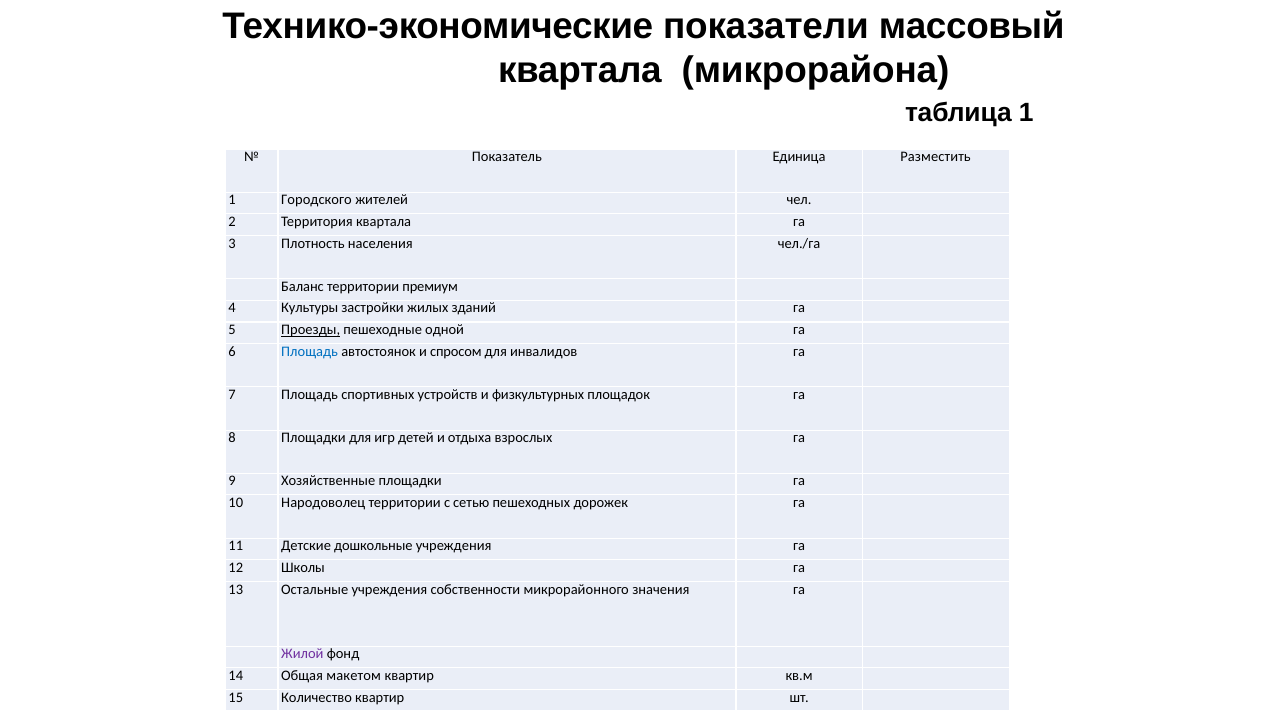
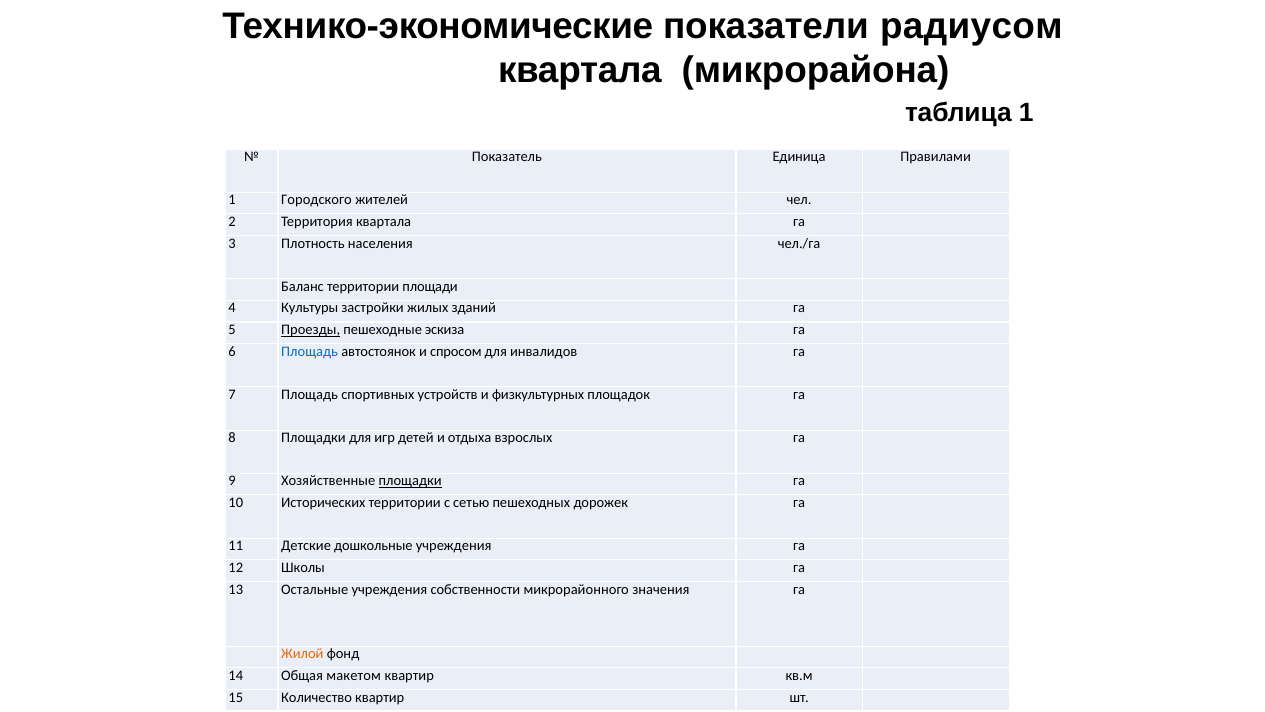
массовый: массовый -> радиусом (971, 26)
Разместить: Разместить -> Правилами (936, 157)
премиум: премиум -> площади (430, 286)
одной: одной -> эскиза (445, 330)
площадки underline: none -> present (410, 481)
Народоволец: Народоволец -> Исторических (323, 502)
Жилой colour: purple -> orange (302, 654)
